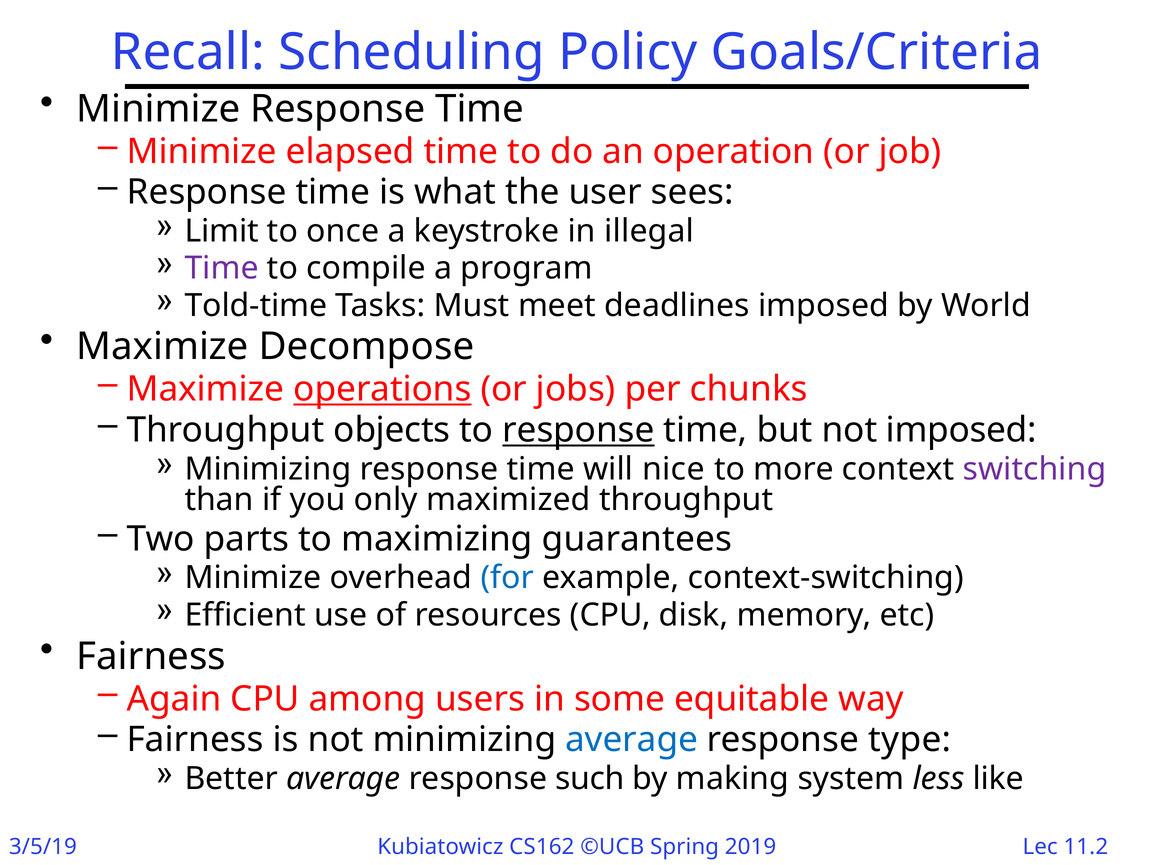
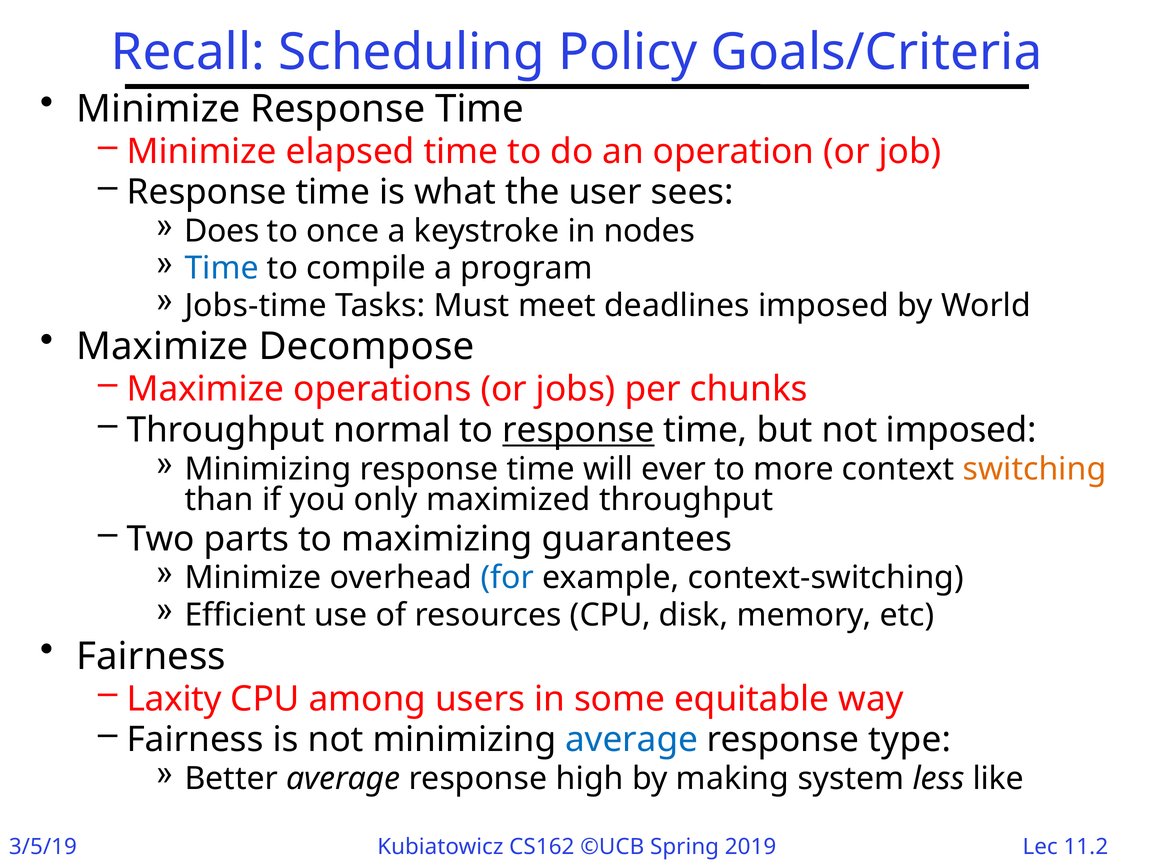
Limit: Limit -> Does (222, 231)
illegal: illegal -> nodes (649, 231)
Time colour: purple -> blue (222, 269)
Told-time: Told-time -> Jobs-time (256, 306)
operations underline: present -> none (382, 390)
objects: objects -> normal (392, 430)
nice: nice -> ever (674, 469)
switching colour: purple -> orange (1035, 469)
Again: Again -> Laxity (174, 699)
such: such -> high (590, 779)
